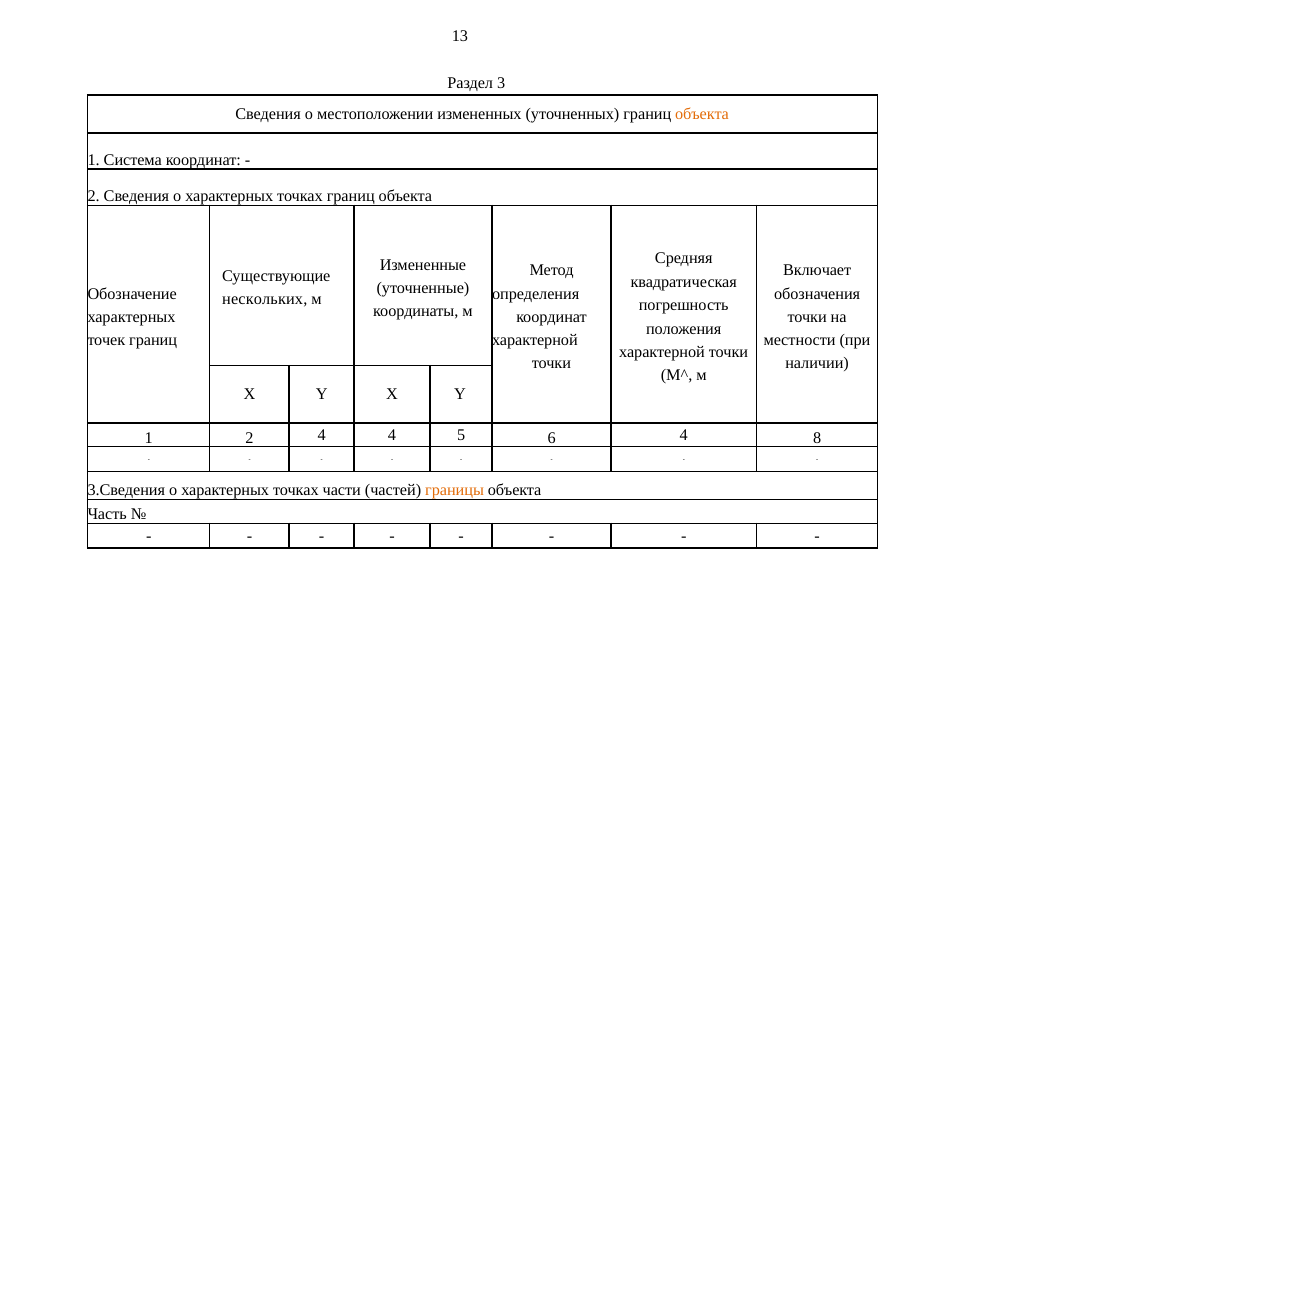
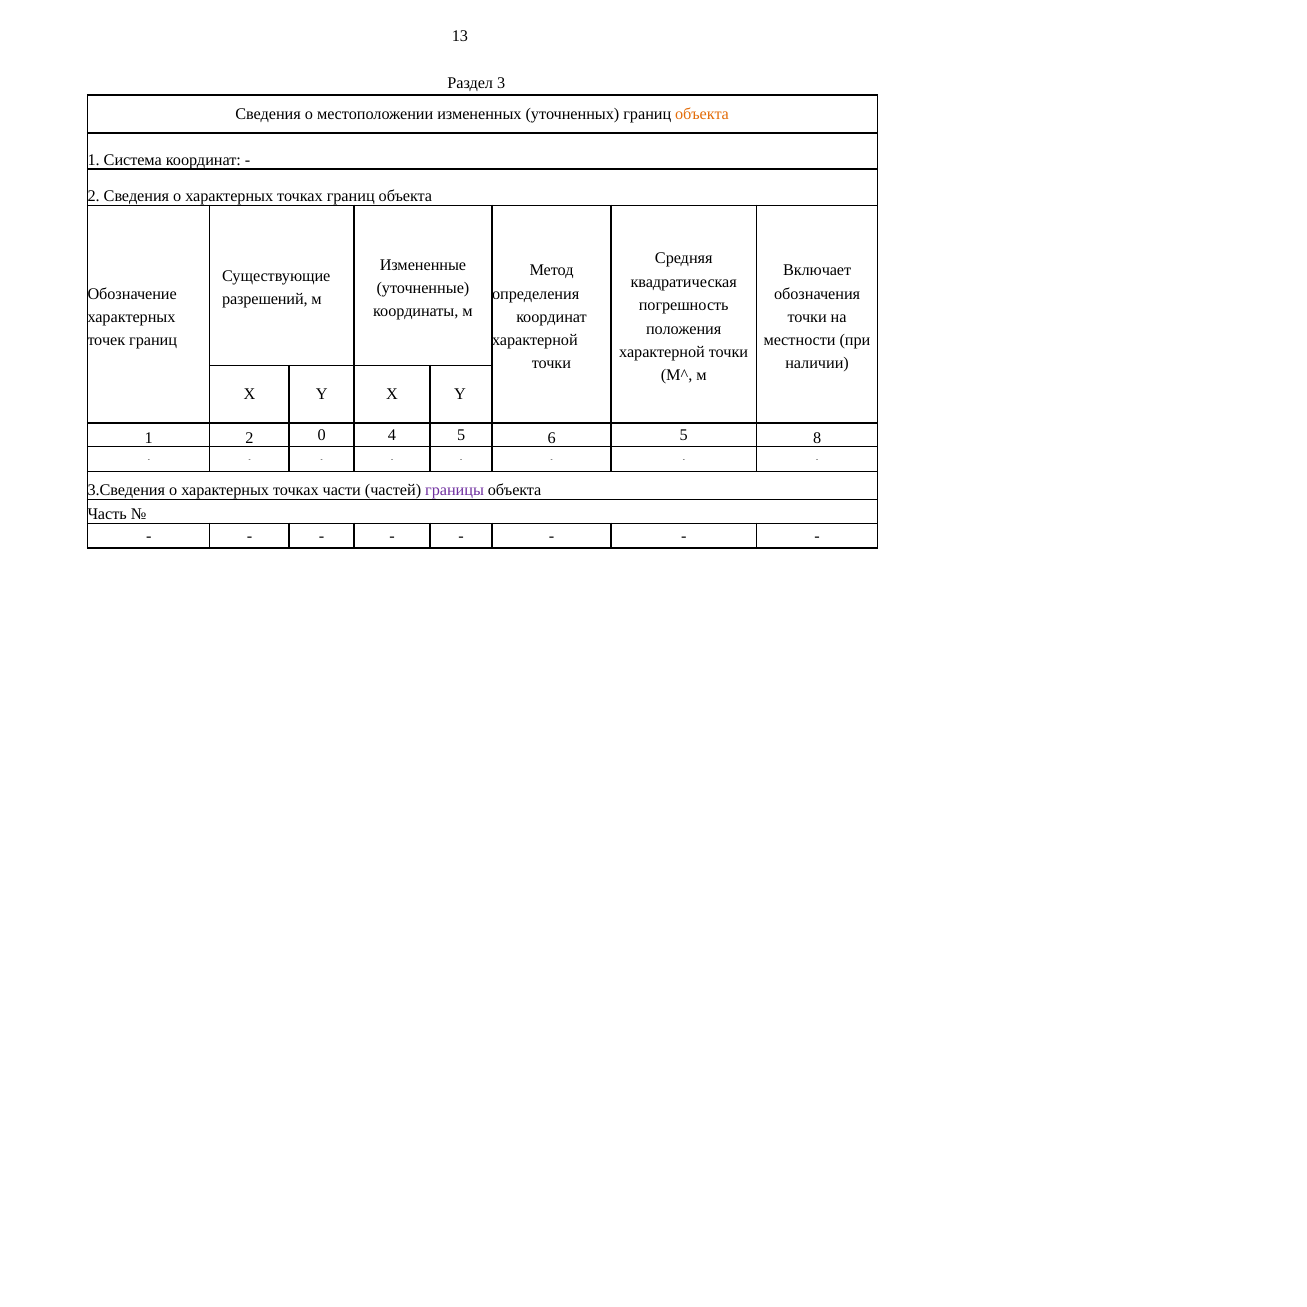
нескольких: нескольких -> разрешений (265, 299)
2 4: 4 -> 0 (322, 435)
6 4: 4 -> 5 (684, 435)
границы colour: orange -> purple (455, 491)
